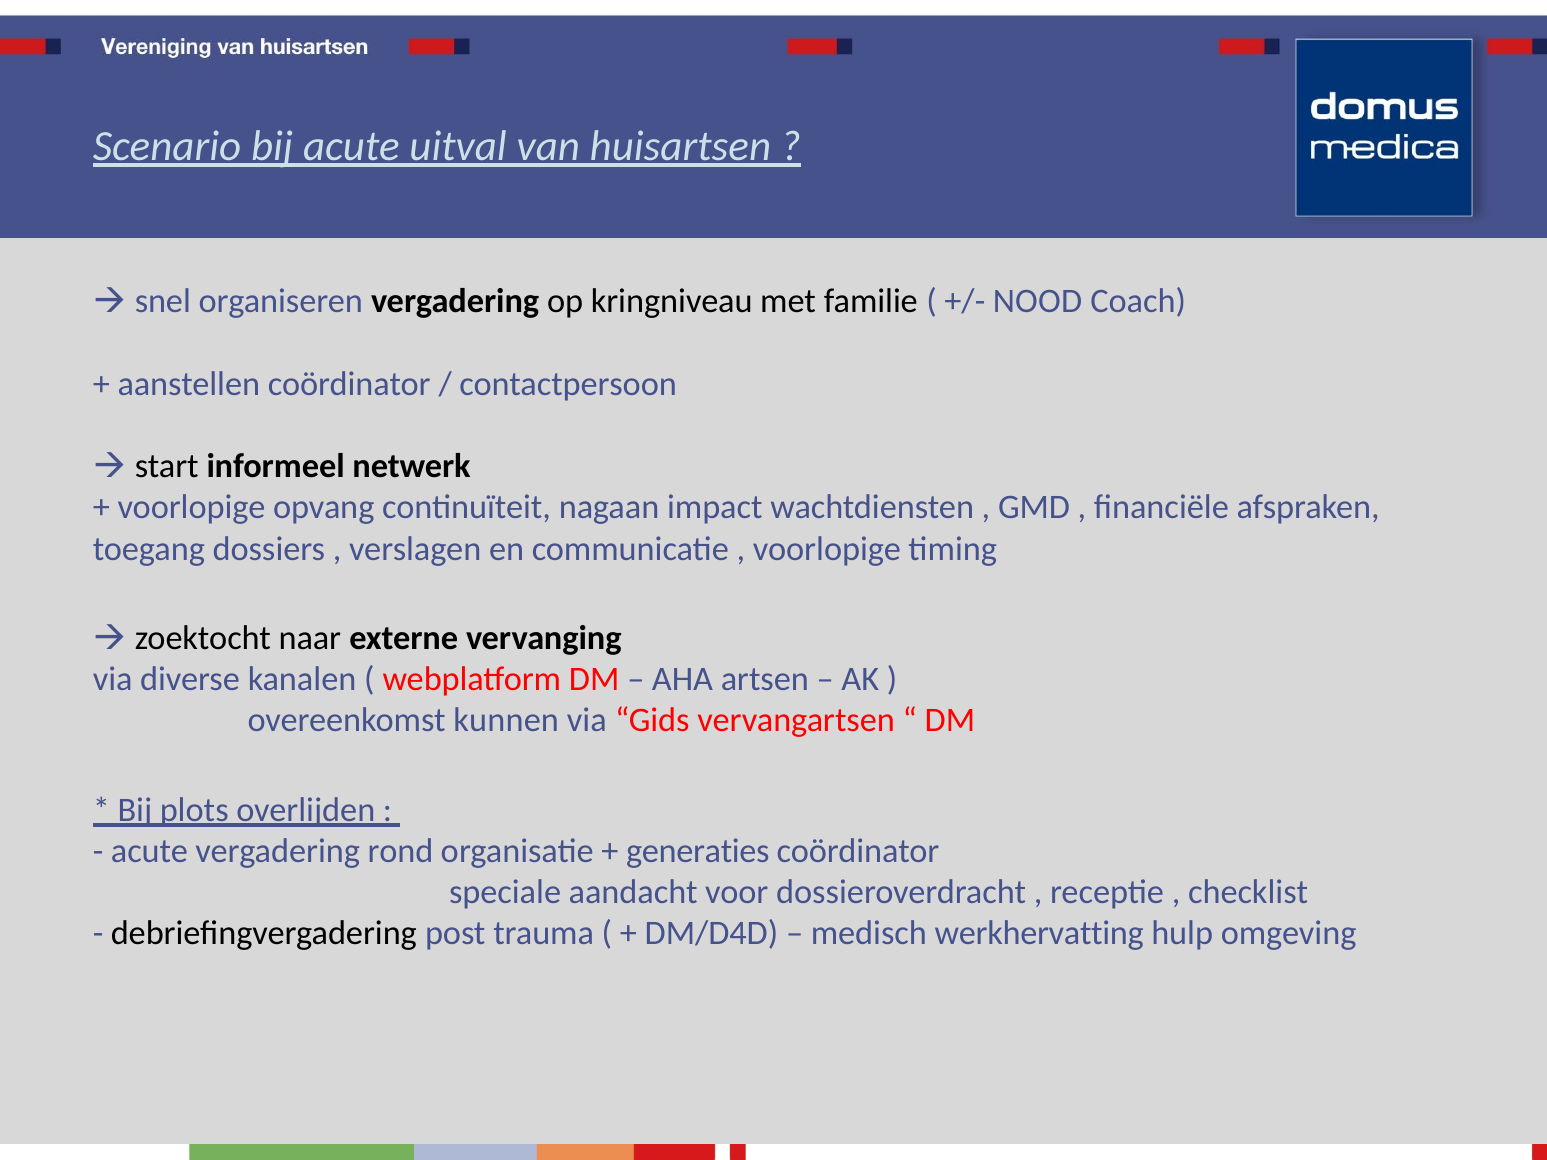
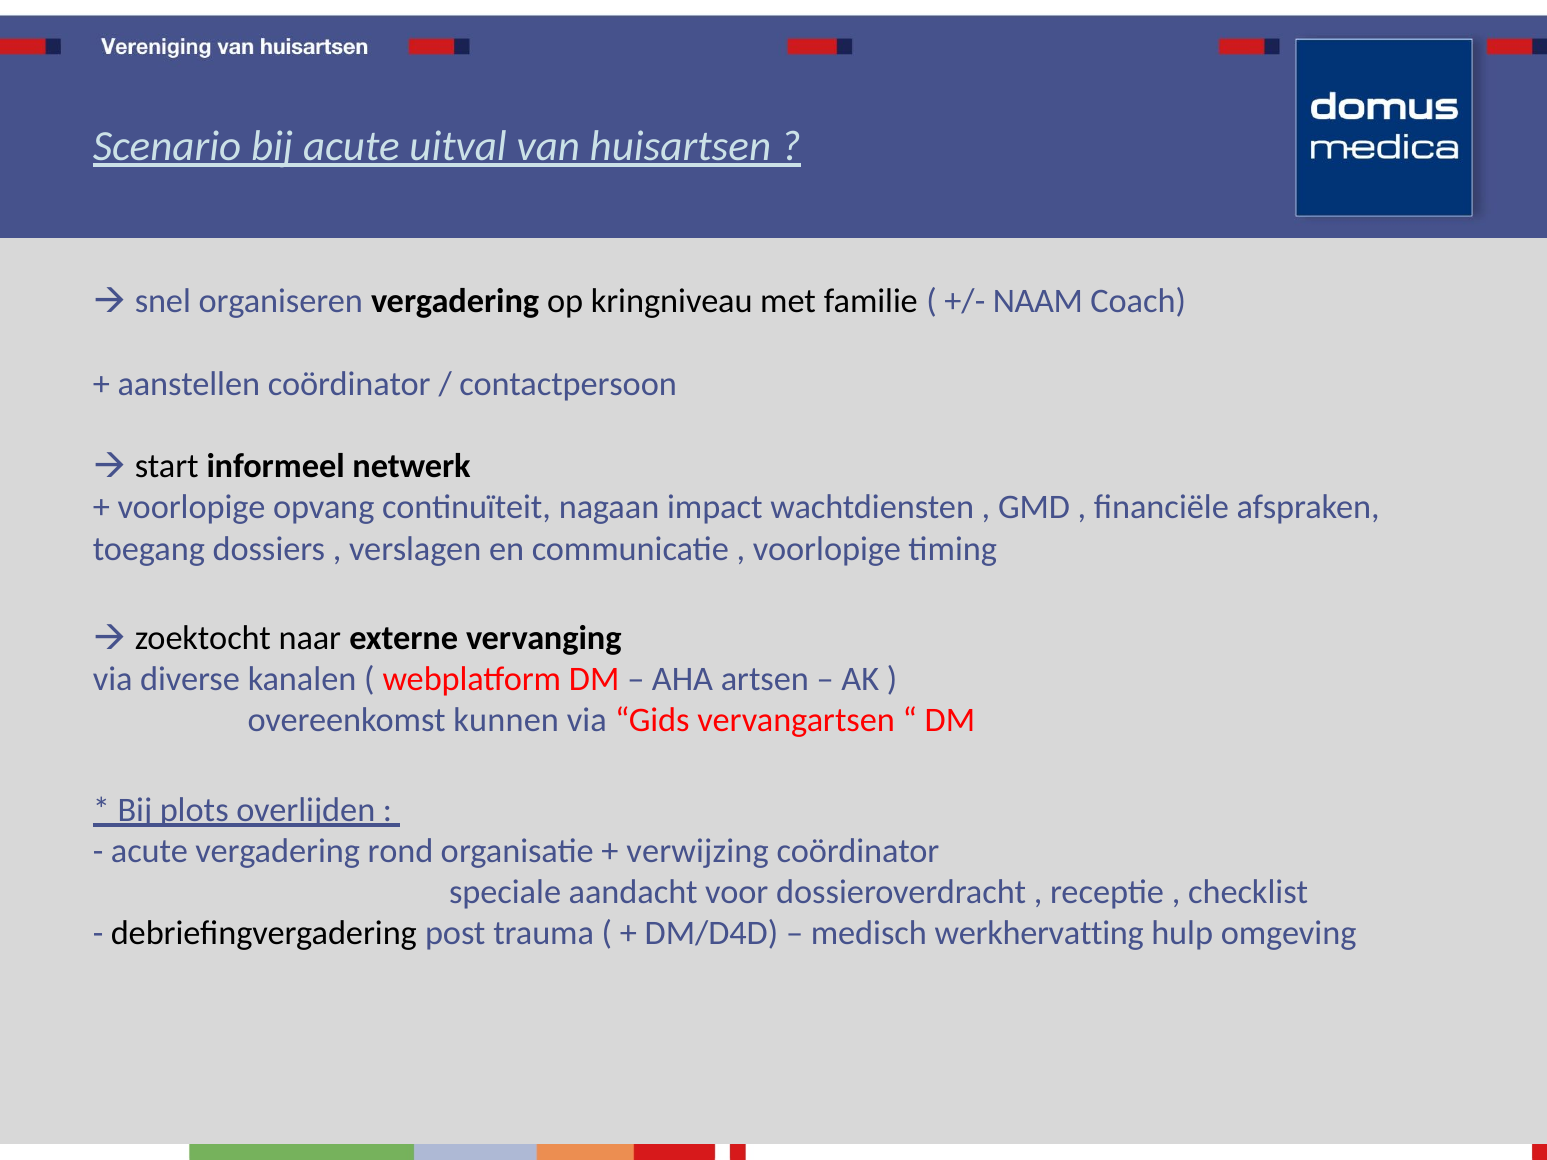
NOOD: NOOD -> NAAM (1038, 301)
generaties: generaties -> verwijzing (698, 851)
